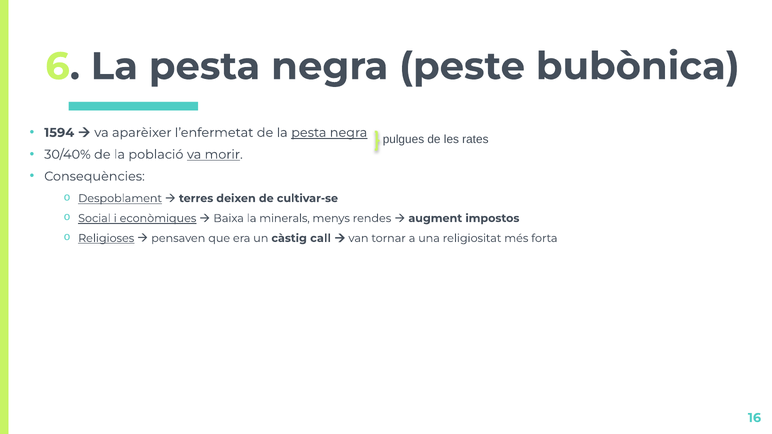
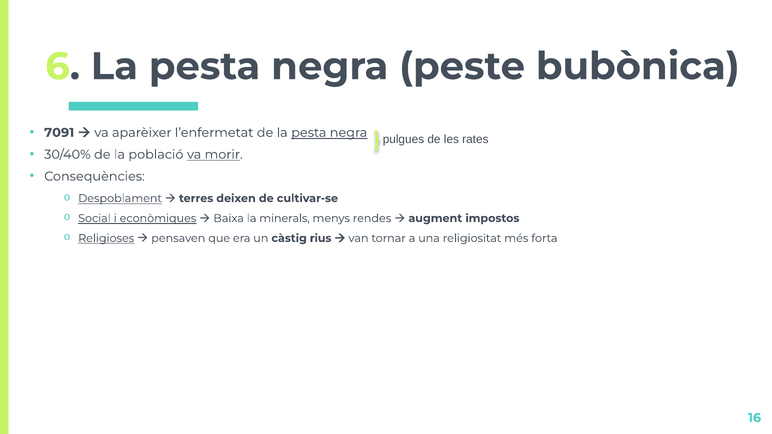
1594: 1594 -> 7091 (59, 133)
call: call -> rius (321, 238)
